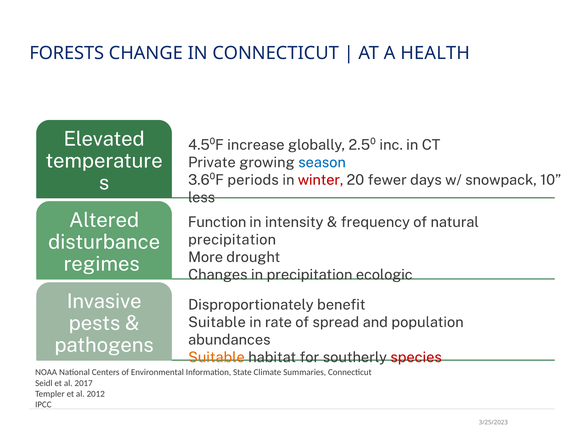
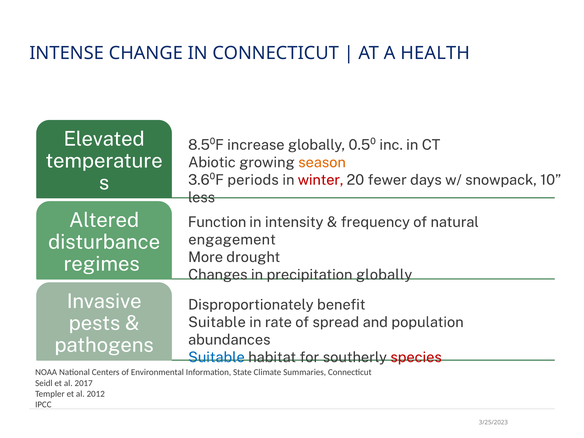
FORESTS: FORESTS -> INTENSE (67, 53)
4.5⁰F: 4.5⁰F -> 8.5⁰F (206, 145)
2.5⁰: 2.5⁰ -> 0.5⁰ (362, 145)
Private: Private -> Abiotic (212, 162)
season colour: blue -> orange (322, 162)
precipitation: precipitation -> engagement (232, 240)
precipitation ecologic: ecologic -> globally (384, 275)
Suitable colour: orange -> blue (216, 357)
